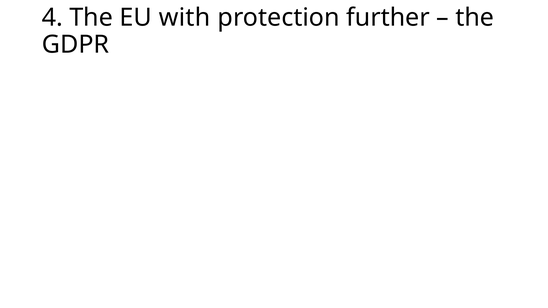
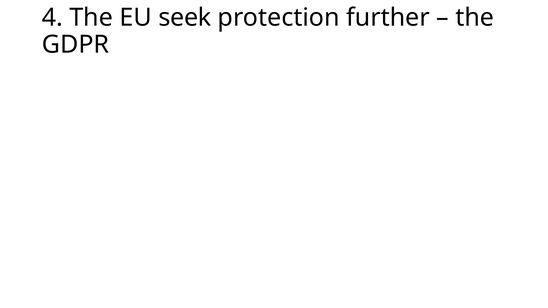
with: with -> seek (185, 17)
